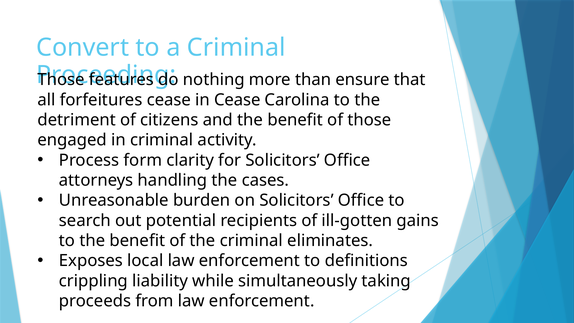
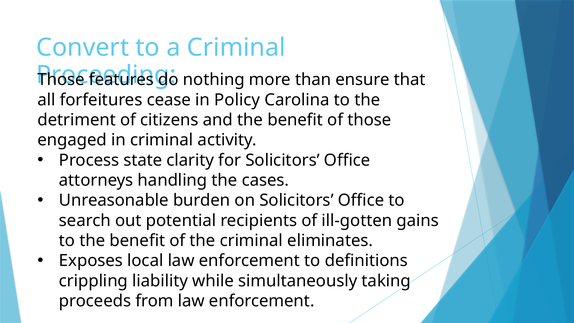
in Cease: Cease -> Policy (237, 100)
form: form -> state (143, 160)
